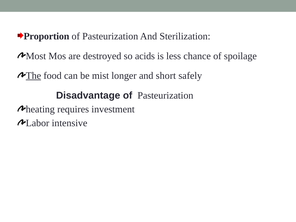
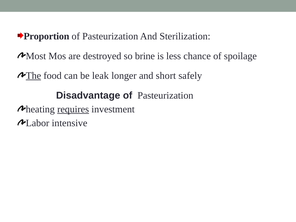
acids: acids -> brine (145, 56)
mist: mist -> leak (100, 76)
requires underline: none -> present (73, 109)
